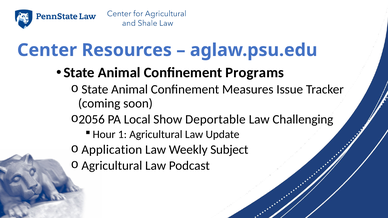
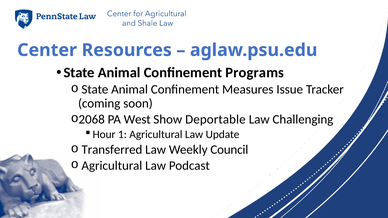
2056: 2056 -> 2068 (92, 119)
Local: Local -> West (137, 119)
Application: Application -> Transferred (112, 150)
Subject: Subject -> Council (229, 150)
